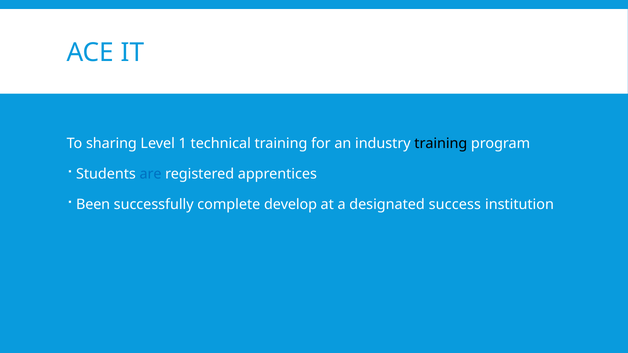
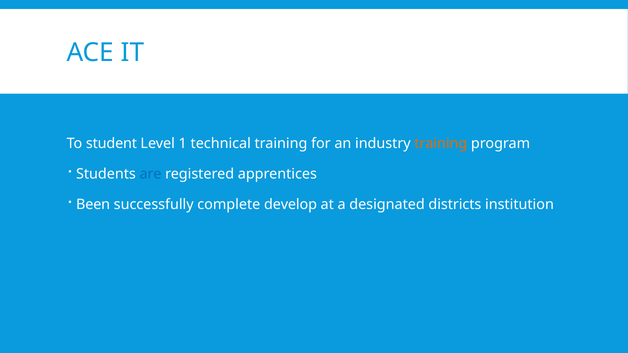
sharing: sharing -> student (111, 144)
training colour: black -> orange (441, 144)
success: success -> districts (455, 205)
